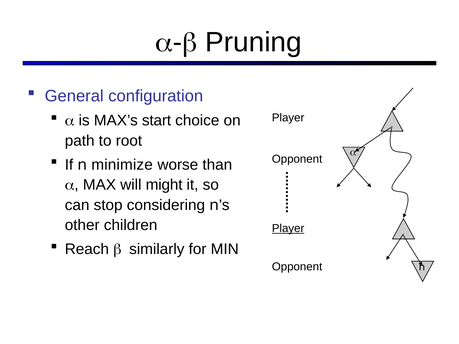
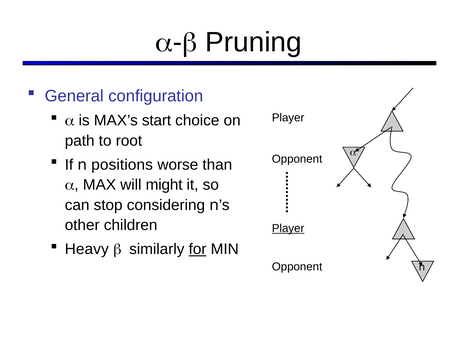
minimize: minimize -> positions (122, 165)
Reach: Reach -> Heavy (87, 249)
for underline: none -> present (198, 249)
